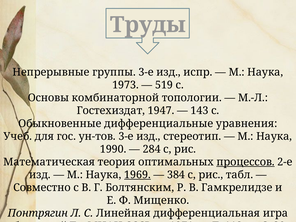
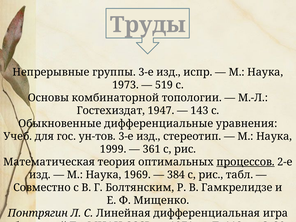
1990: 1990 -> 1999 (113, 149)
284: 284 -> 361 (152, 149)
1969 underline: present -> none (137, 175)
